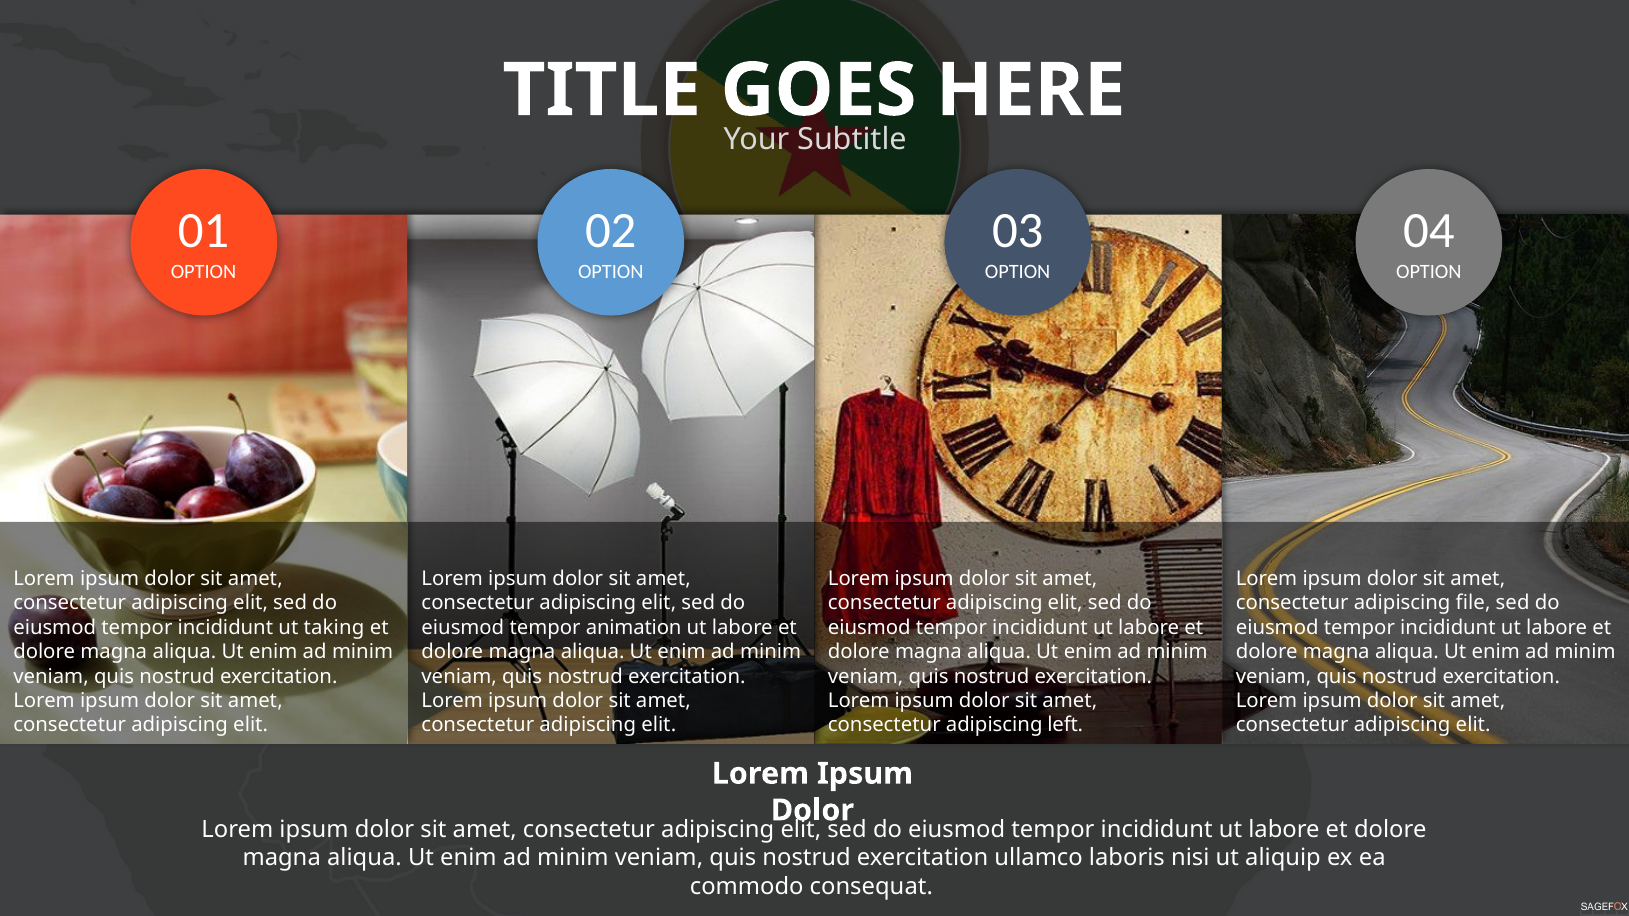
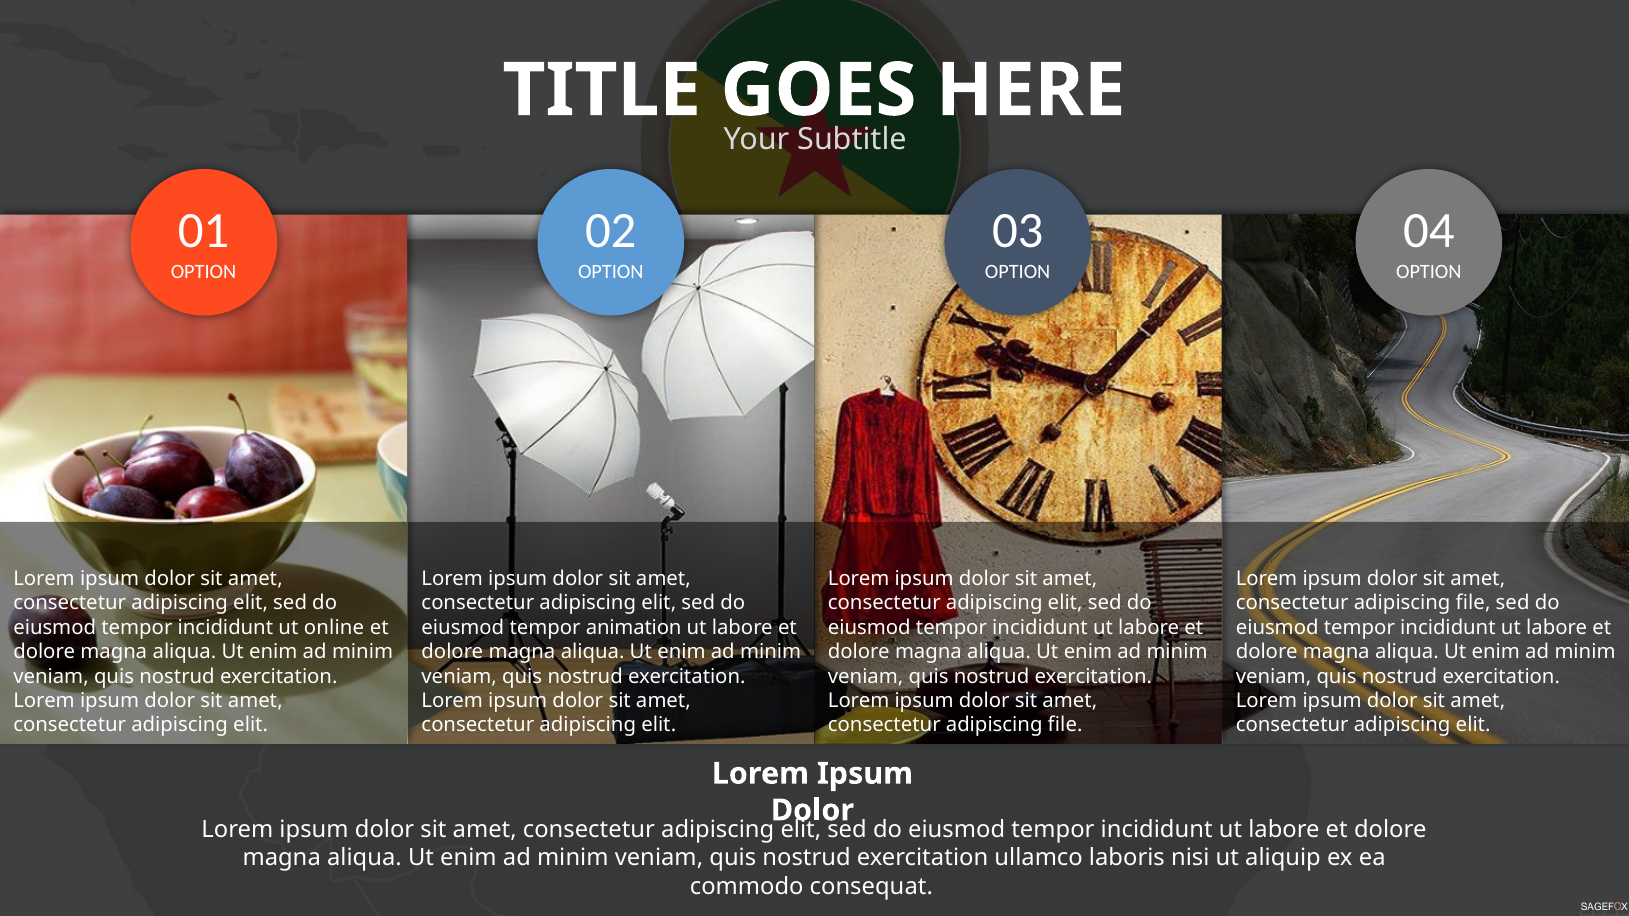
taking: taking -> online (334, 628)
left: left -> file (1065, 726)
